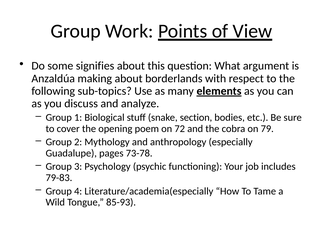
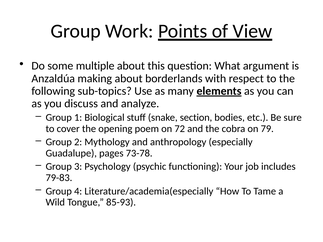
signifies: signifies -> multiple (95, 66)
